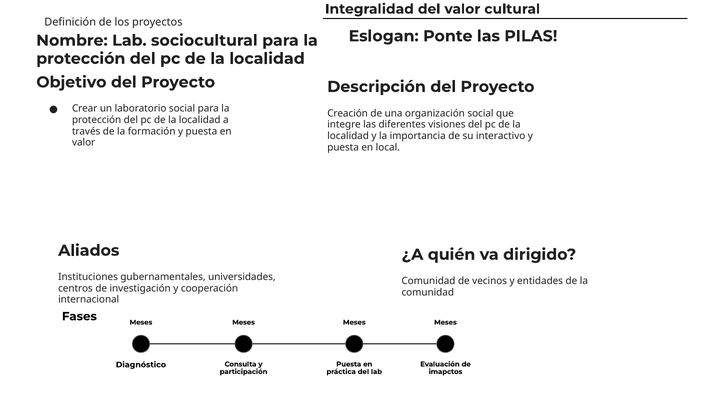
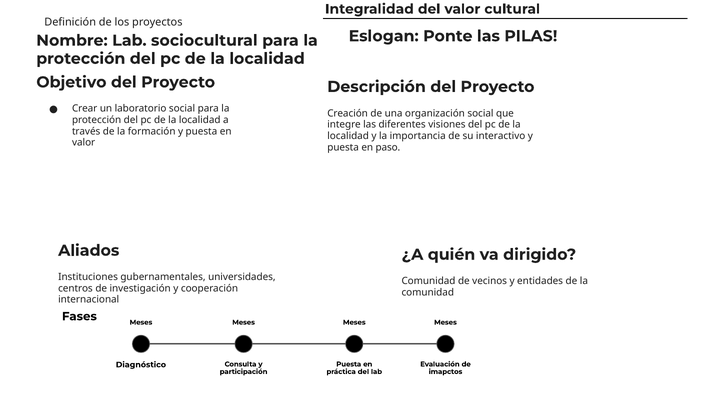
local: local -> paso (388, 147)
